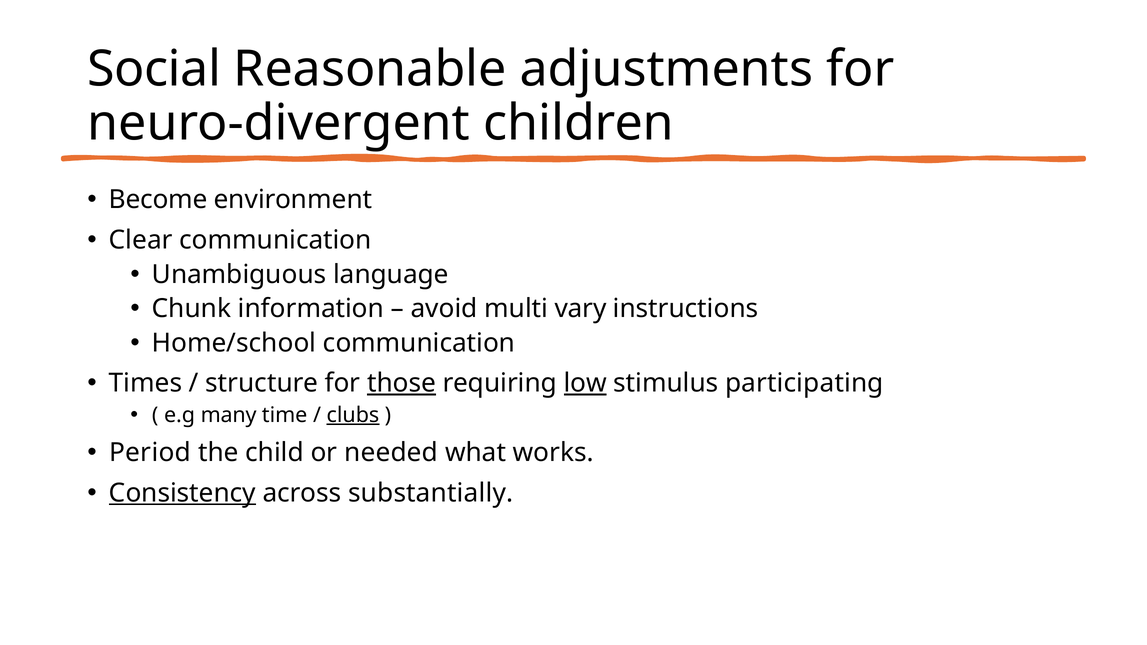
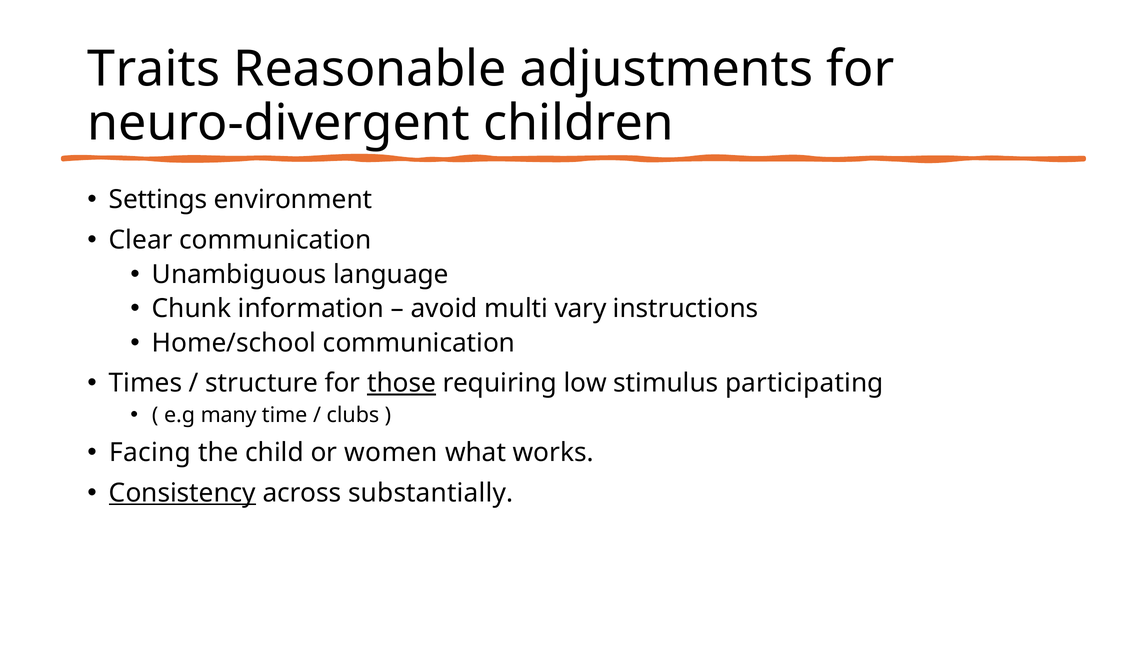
Social: Social -> Traits (154, 69)
Become: Become -> Settings (158, 200)
low underline: present -> none (585, 383)
clubs underline: present -> none (353, 415)
Period: Period -> Facing (150, 453)
needed: needed -> women (391, 453)
